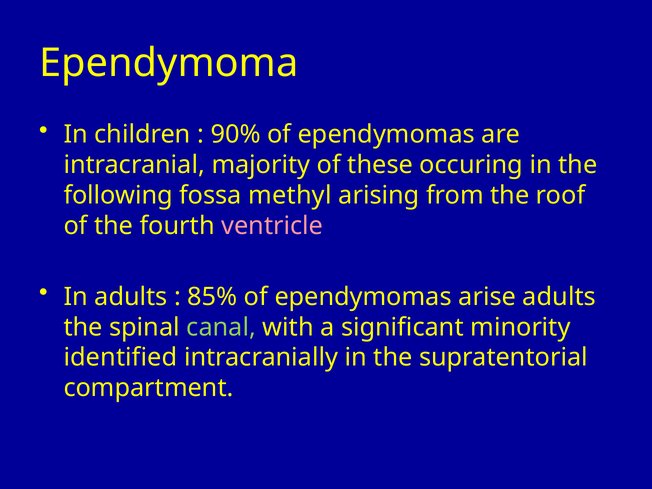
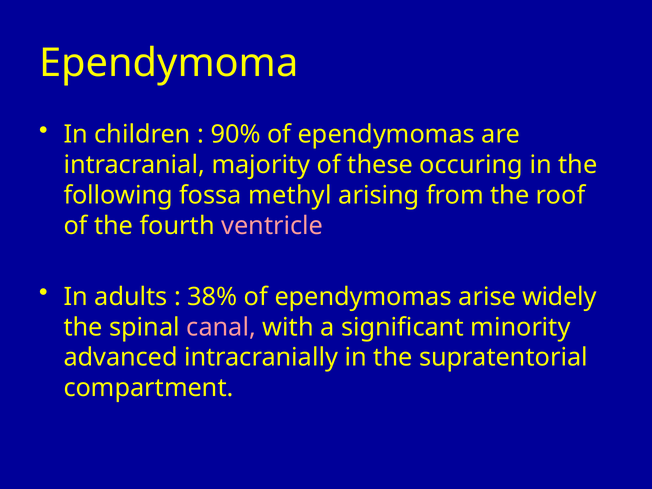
85%: 85% -> 38% (212, 297)
arise adults: adults -> widely (559, 297)
canal colour: light green -> pink (221, 327)
identified: identified -> advanced (121, 358)
